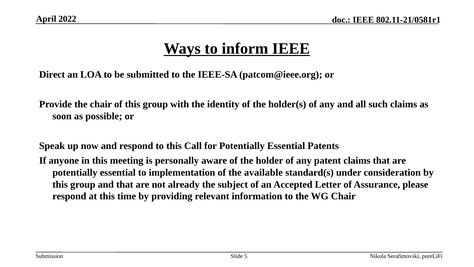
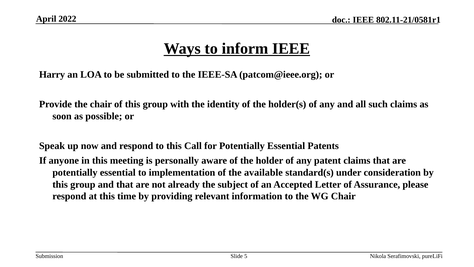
Direct: Direct -> Harry (52, 75)
